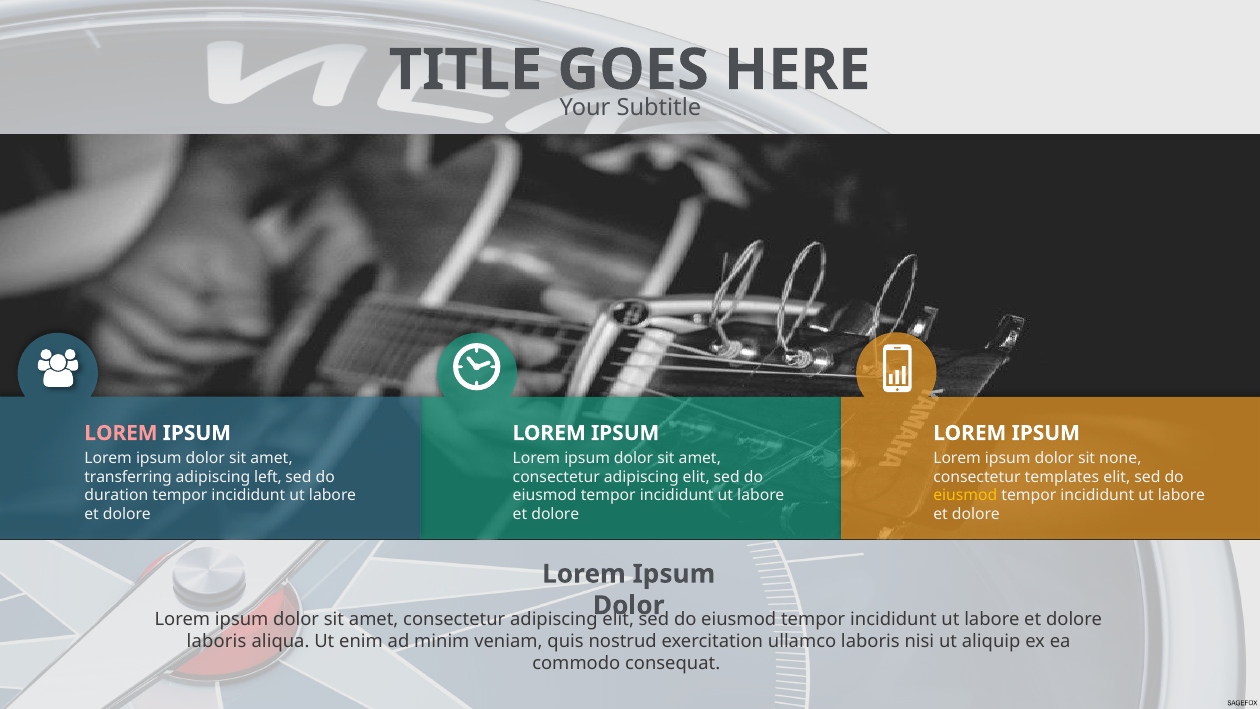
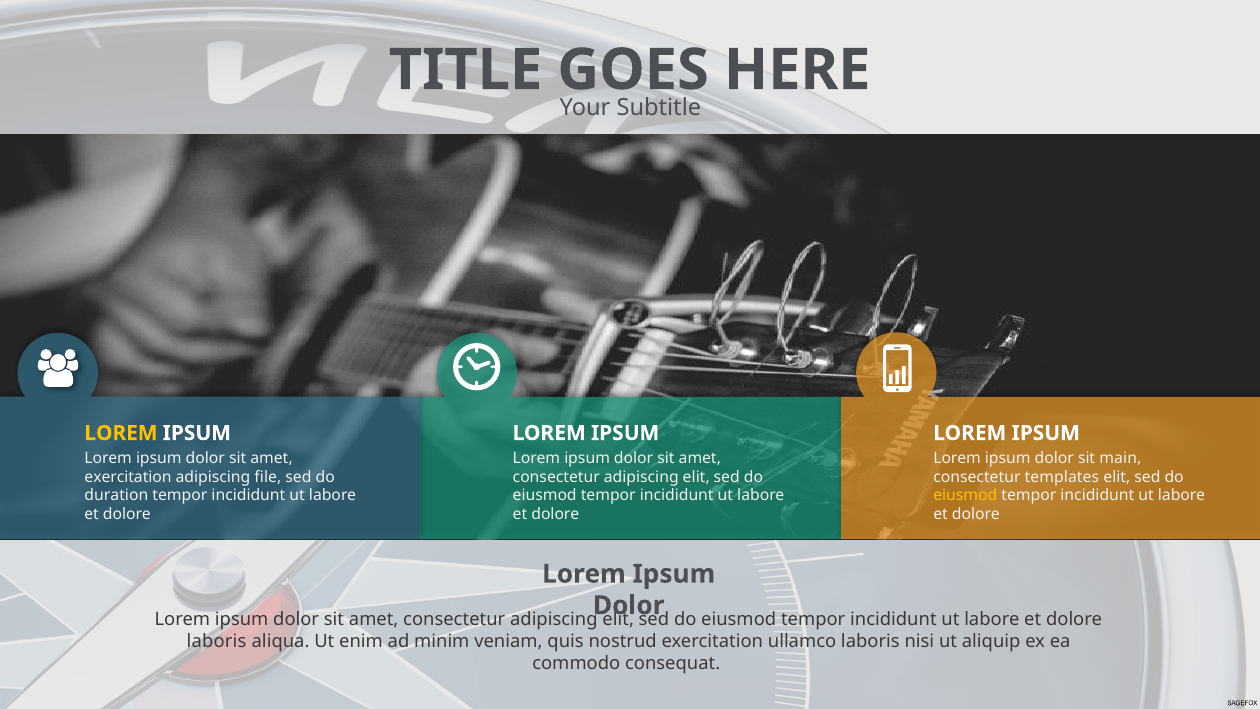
LOREM colour: pink -> yellow (121, 433)
none: none -> main (1120, 458)
transferring: transferring -> exercitation (128, 477)
left: left -> file (268, 477)
